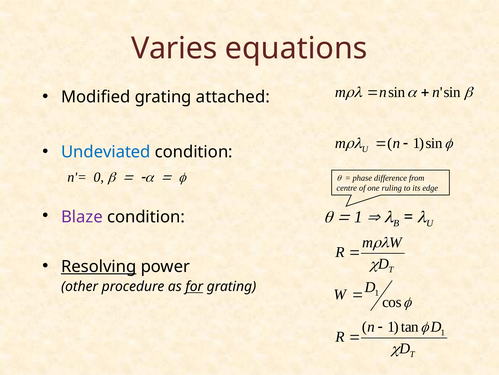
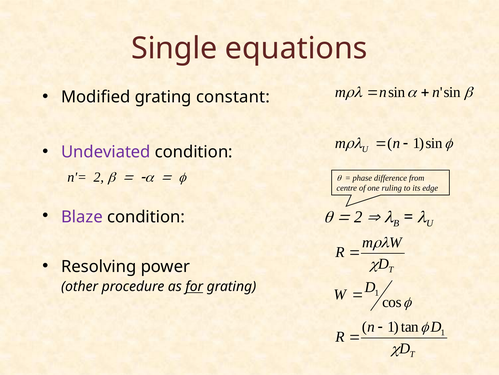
Varies: Varies -> Single (174, 48)
attached: attached -> constant (233, 97)
Undeviated colour: blue -> purple (106, 152)
n'= 0: 0 -> 2 (99, 177)
1: 1 -> 2 (358, 216)
Resolving underline: present -> none (99, 266)
